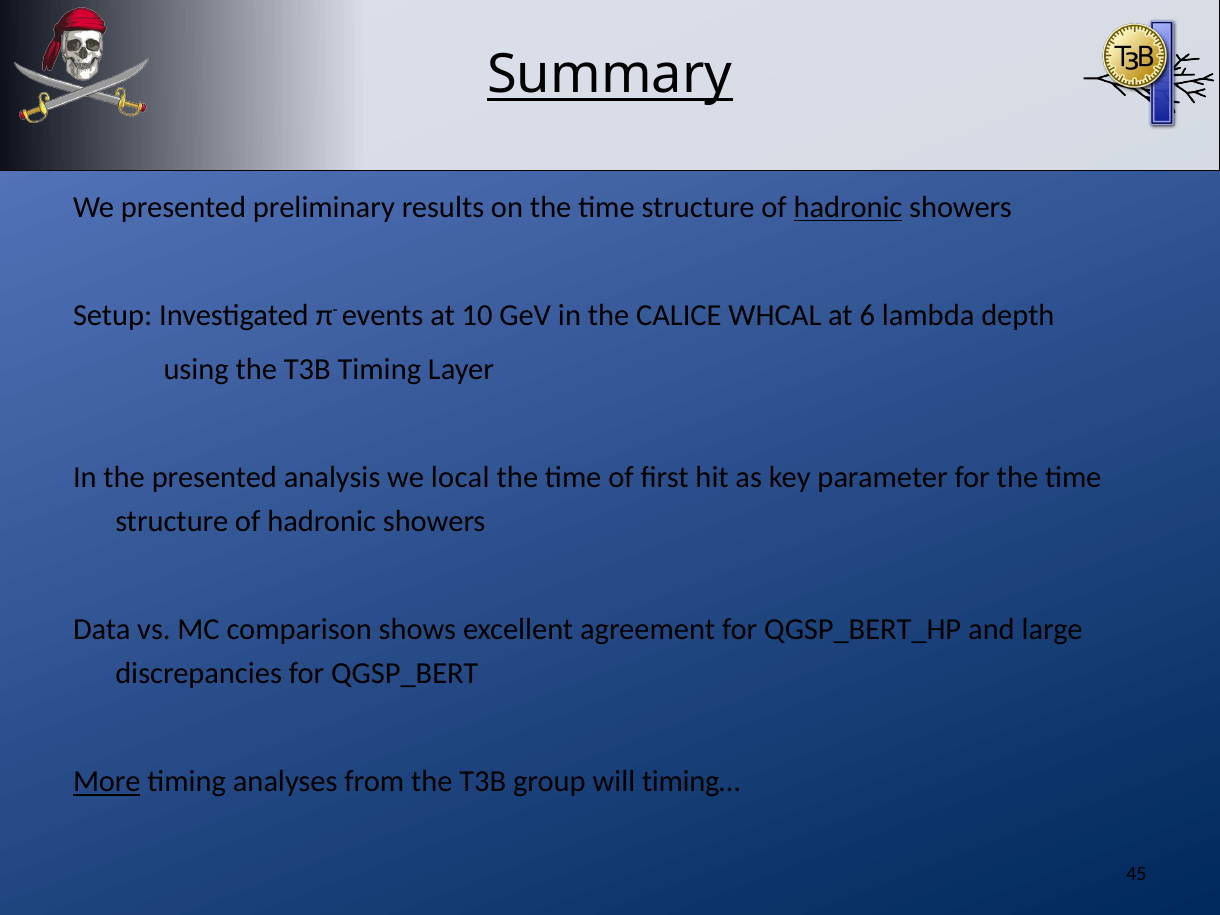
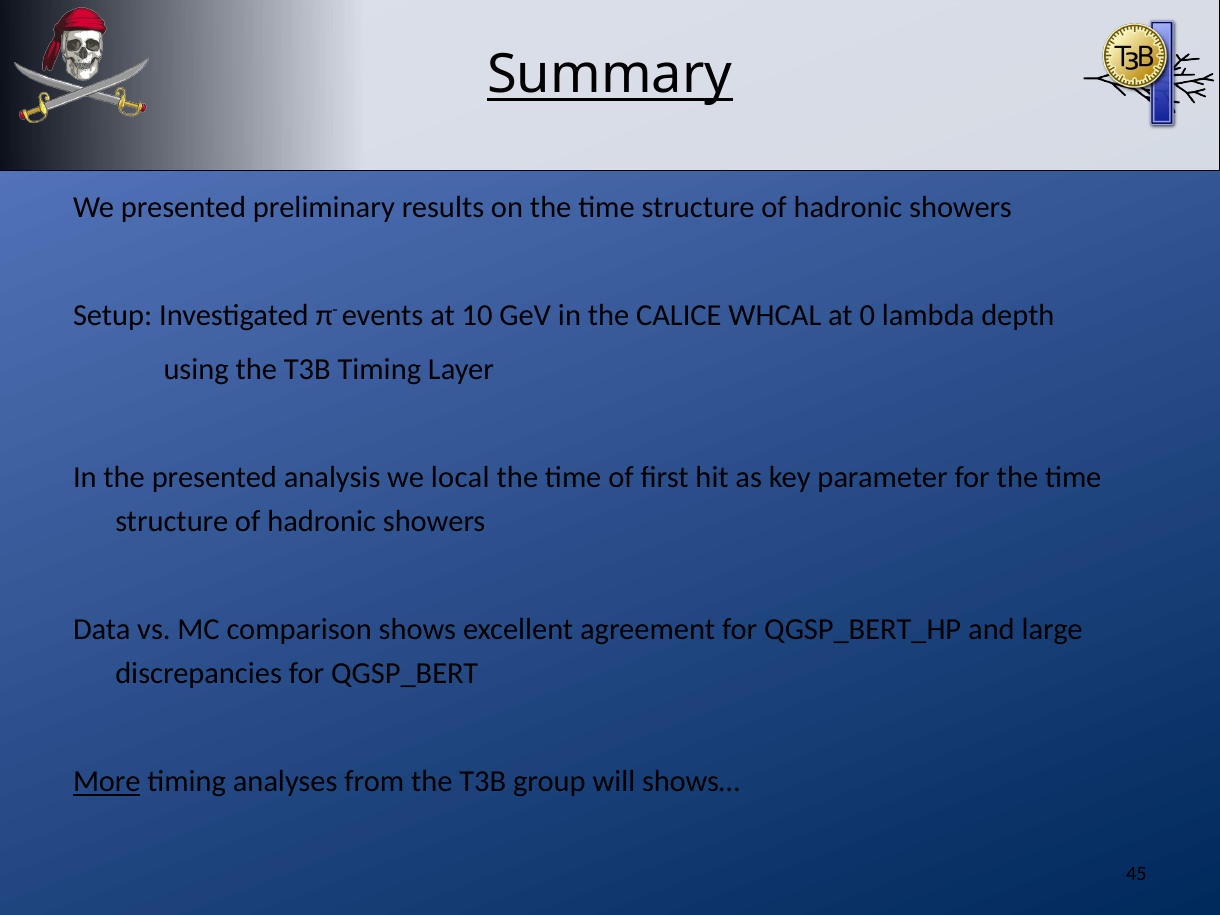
hadronic underline: present -> none (848, 207)
6: 6 -> 0 (867, 315)
timing…: timing… -> shows… (691, 782)
